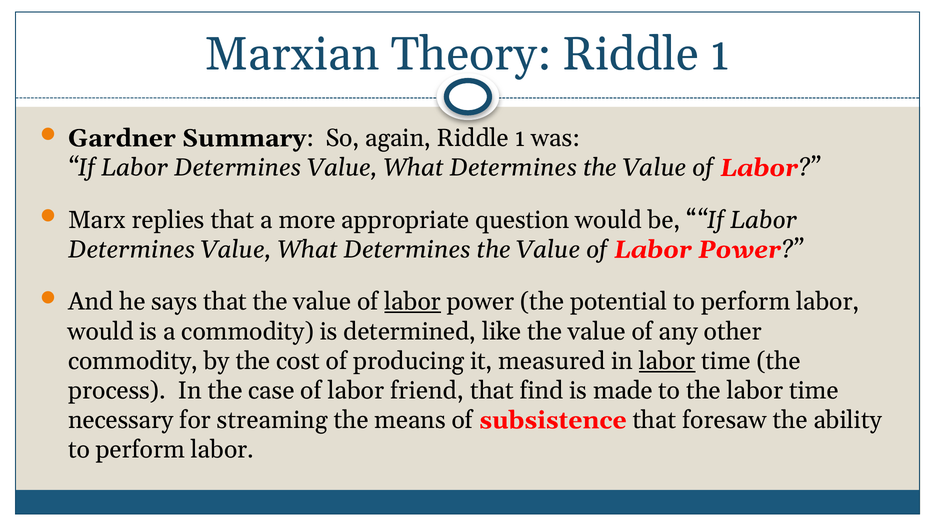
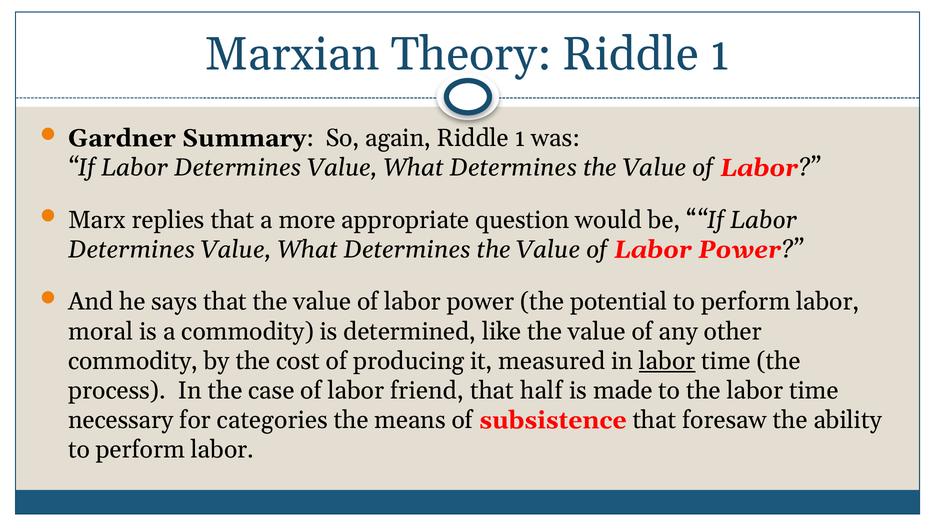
labor underline: present -> none (413, 302)
would: would -> moral (101, 332)
find: find -> half (541, 391)
streaming: streaming -> categories (272, 421)
